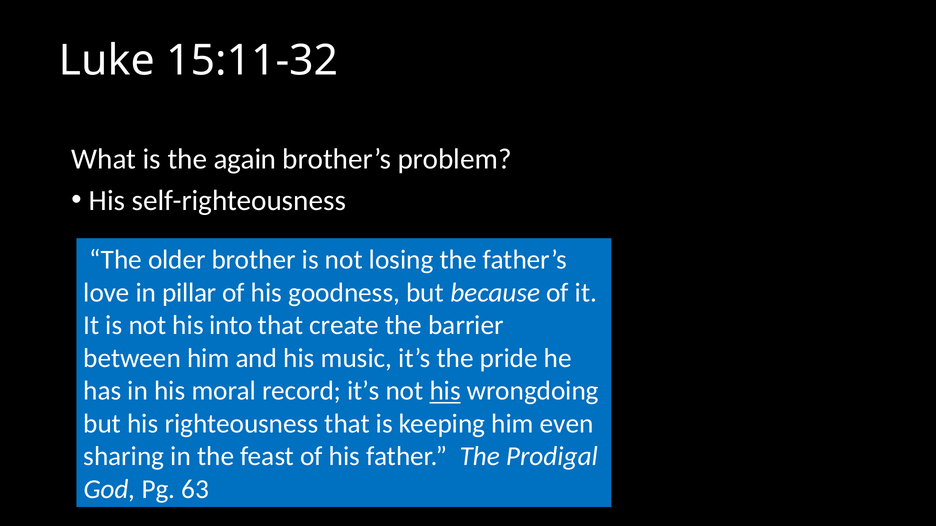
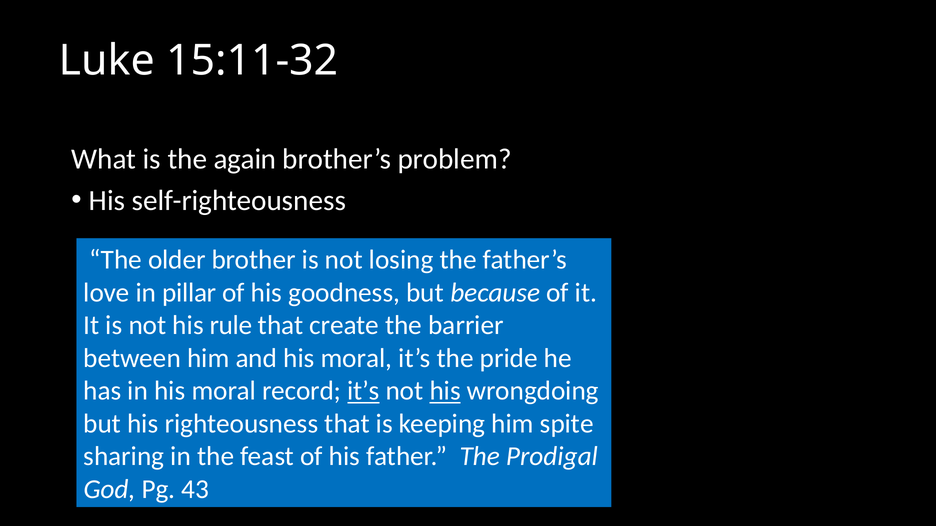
into: into -> rule (231, 326)
and his music: music -> moral (356, 359)
it’s underline: none -> present (364, 391)
even: even -> spite (567, 424)
63: 63 -> 43 (195, 490)
